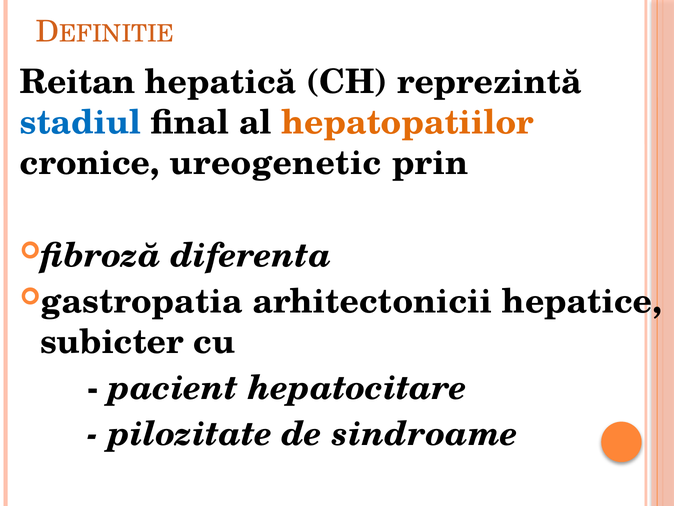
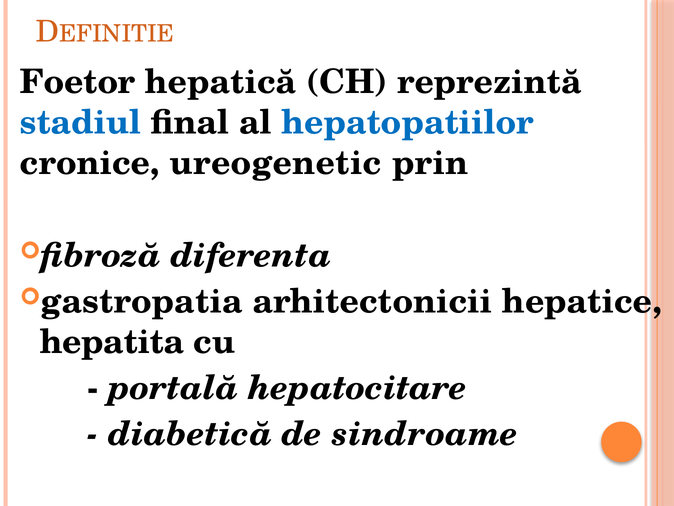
Reitan: Reitan -> Foetor (78, 82)
hepatopatiilor colour: orange -> blue (408, 123)
subicter: subicter -> hepatita (112, 342)
pacient: pacient -> portală (173, 388)
pilozitate: pilozitate -> diabetică (190, 434)
